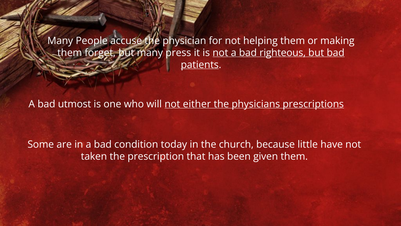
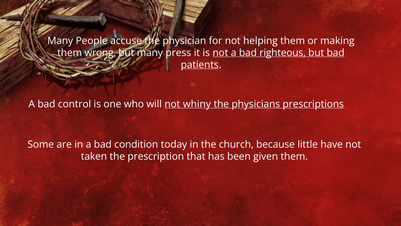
forget: forget -> wrong (100, 53)
utmost: utmost -> control (74, 104)
either: either -> whiny (197, 104)
